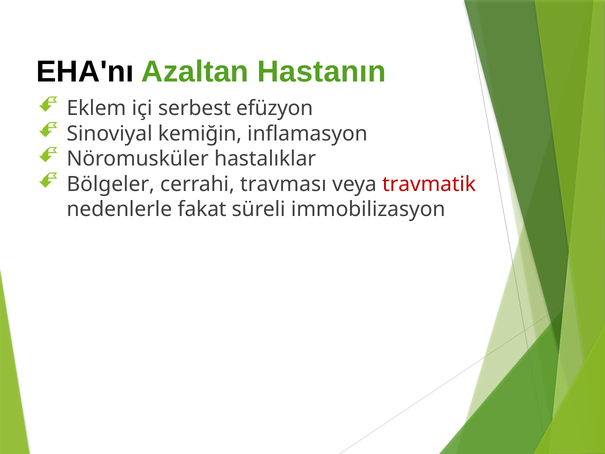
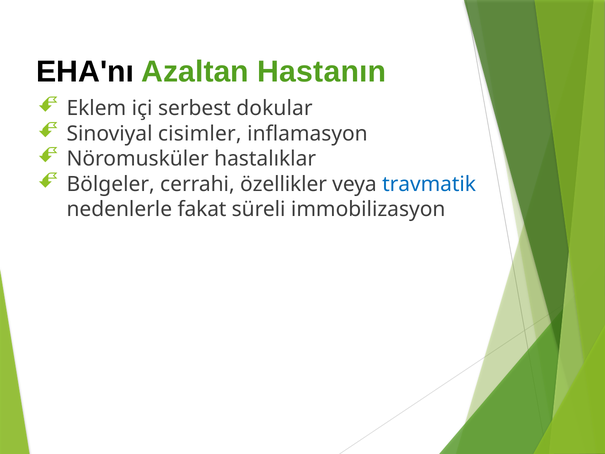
efüzyon: efüzyon -> dokular (274, 108)
kemiğin: kemiğin -> cisimler (200, 134)
travması: travması -> özellikler (284, 184)
travmatik colour: red -> blue (429, 184)
